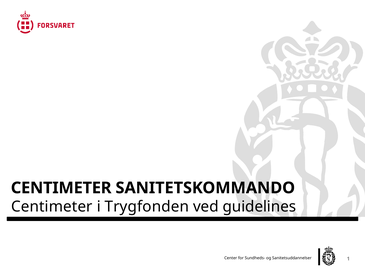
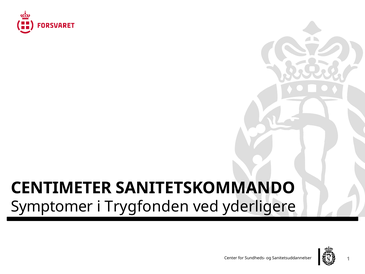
Centimeter: Centimeter -> Symptomer (52, 207)
guidelines: guidelines -> yderligere (259, 207)
